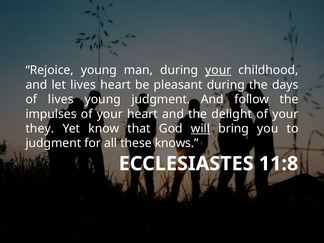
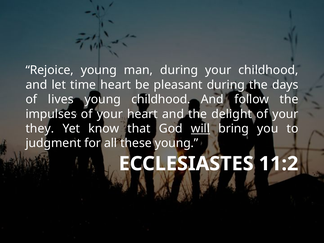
your underline: present -> none (218, 70)
let lives: lives -> time (83, 85)
young judgment: judgment -> childhood (161, 99)
these knows: knows -> young (177, 143)
11:8: 11:8 -> 11:2 (279, 164)
